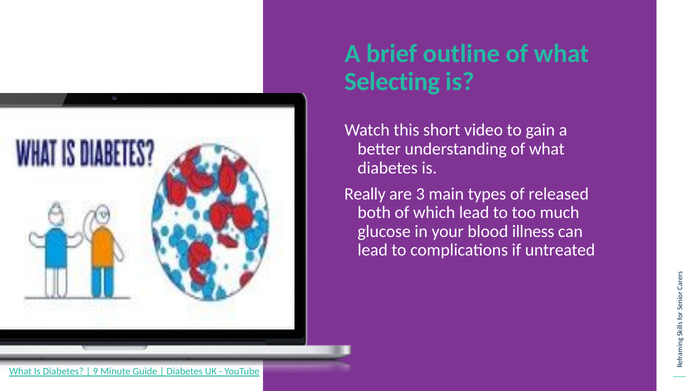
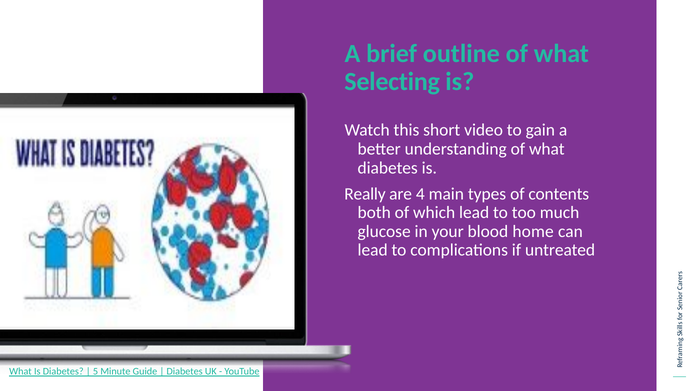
3: 3 -> 4 (420, 194)
released: released -> contents (559, 194)
illness: illness -> home (533, 232)
9: 9 -> 5 (96, 372)
